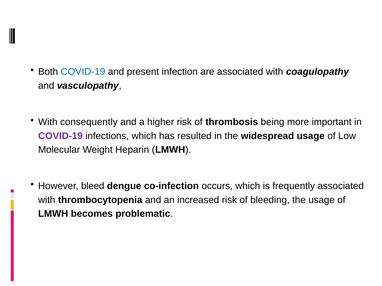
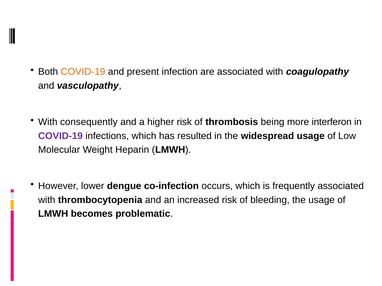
COVID-19 colour: blue -> orange (83, 72)
important: important -> interferon (332, 122)
bleed: bleed -> lower (93, 186)
